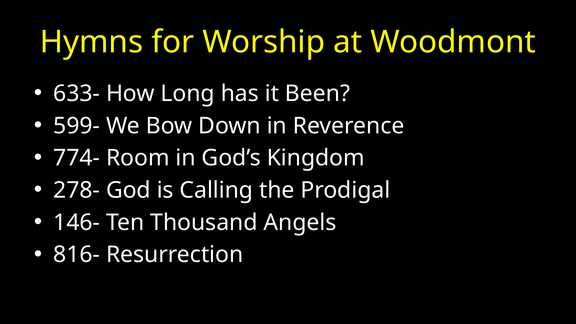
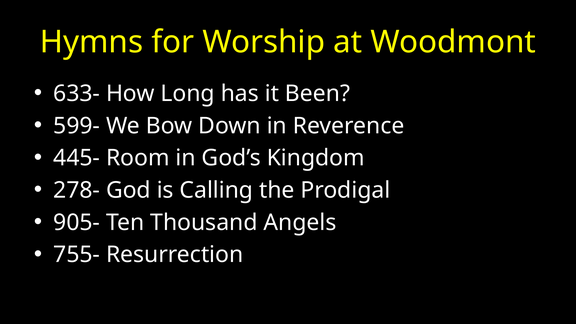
774-: 774- -> 445- (77, 158)
146-: 146- -> 905- (77, 222)
816-: 816- -> 755- (77, 255)
